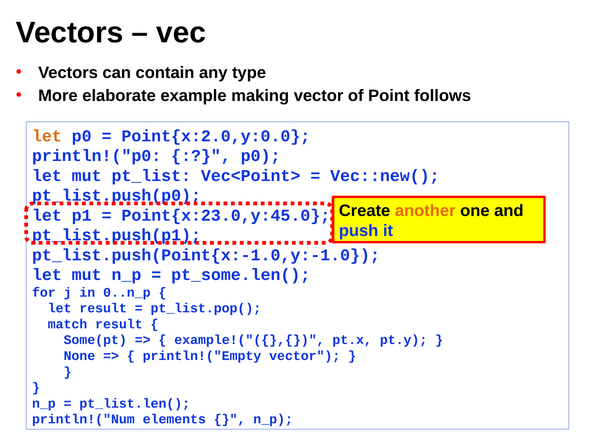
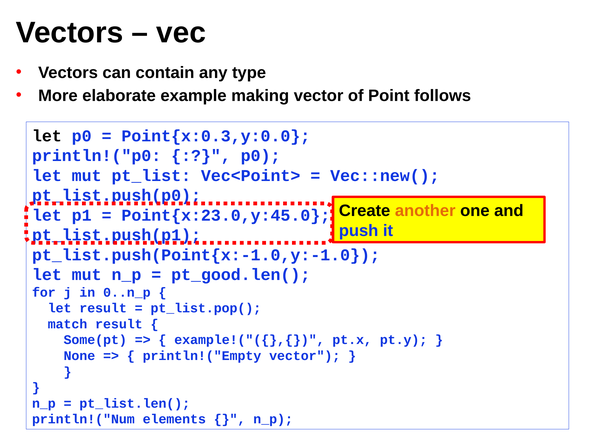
let colour: orange -> black (47, 136)
Point{x:2.0,y:0.0: Point{x:2.0,y:0.0 -> Point{x:0.3,y:0.0 (216, 136)
pt_some.len(: pt_some.len( -> pt_good.len( (241, 275)
